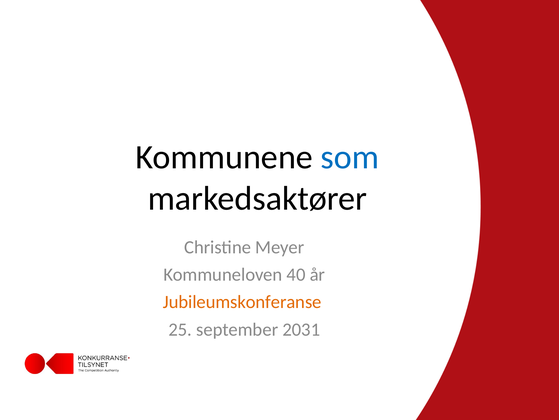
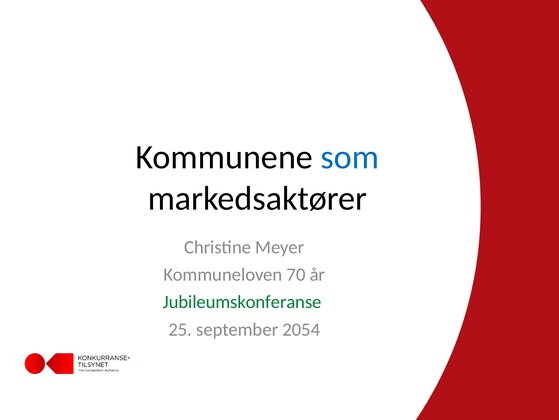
40: 40 -> 70 (296, 274)
Jubileumskonferanse colour: orange -> green (242, 302)
2031: 2031 -> 2054 (301, 329)
